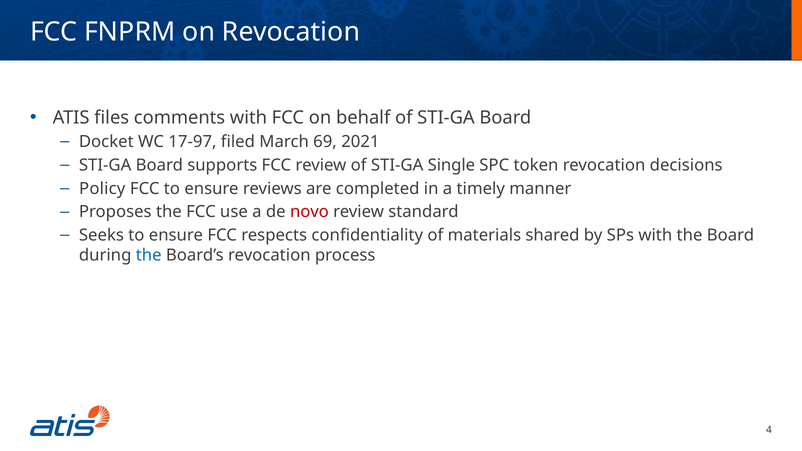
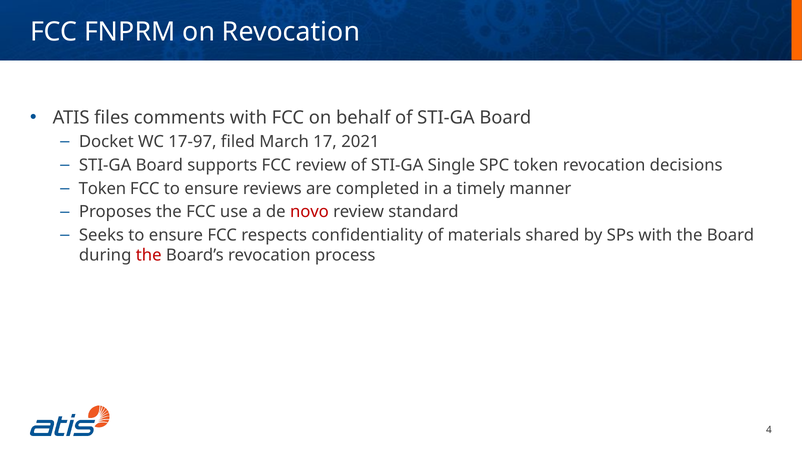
69: 69 -> 17 (325, 142)
Policy: Policy -> Token (102, 189)
the colour: blue -> red (149, 255)
